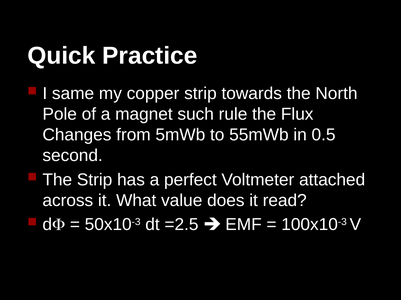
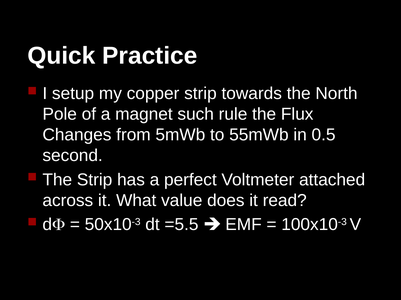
same: same -> setup (73, 94)
=2.5: =2.5 -> =5.5 (181, 225)
